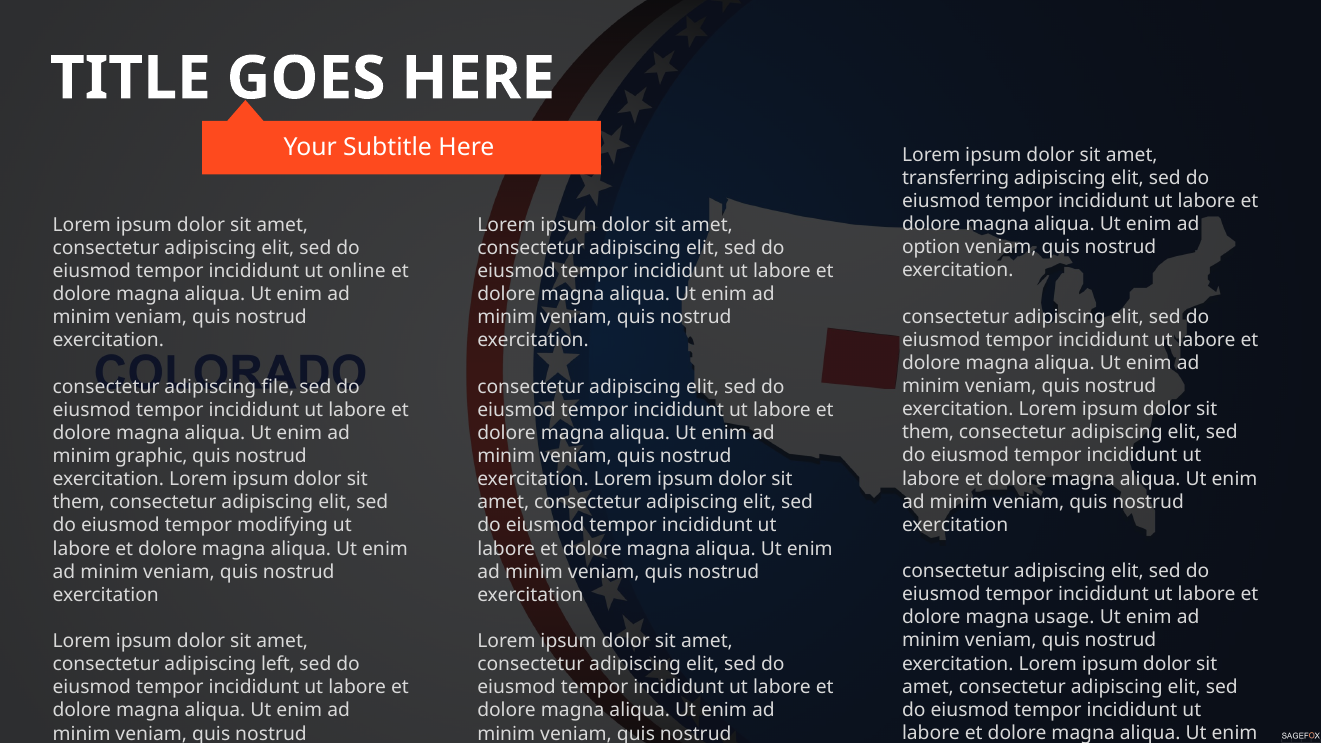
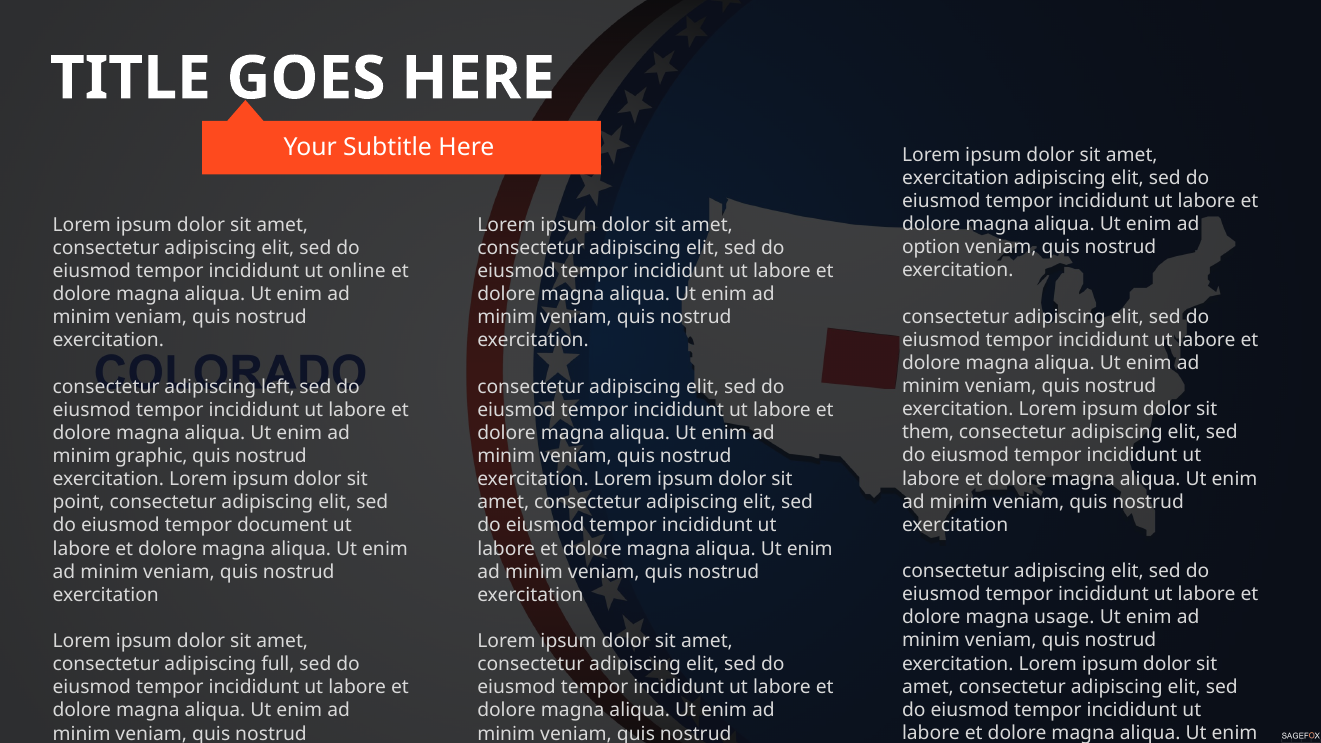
transferring: transferring -> exercitation (956, 178)
file: file -> left (278, 387)
them: them -> point (79, 503)
modifying: modifying -> document (283, 526)
left: left -> full (278, 664)
